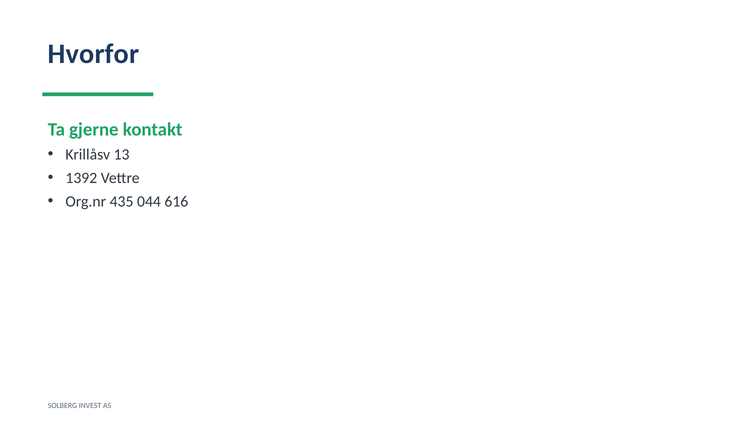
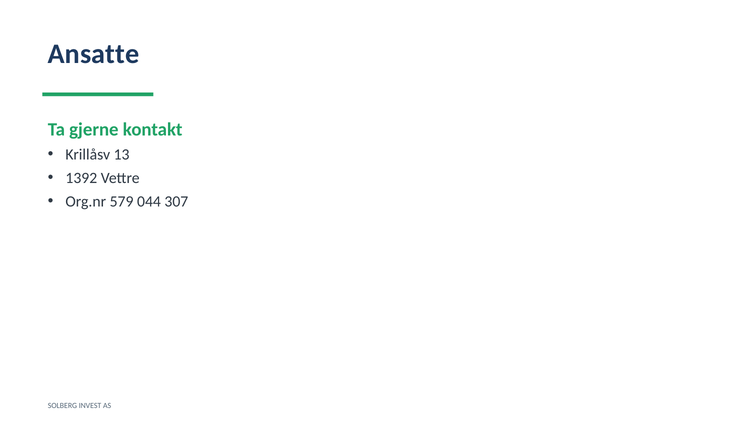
Hvorfor: Hvorfor -> Ansatte (94, 54)
435: 435 -> 579 (122, 202)
616: 616 -> 307 (176, 202)
